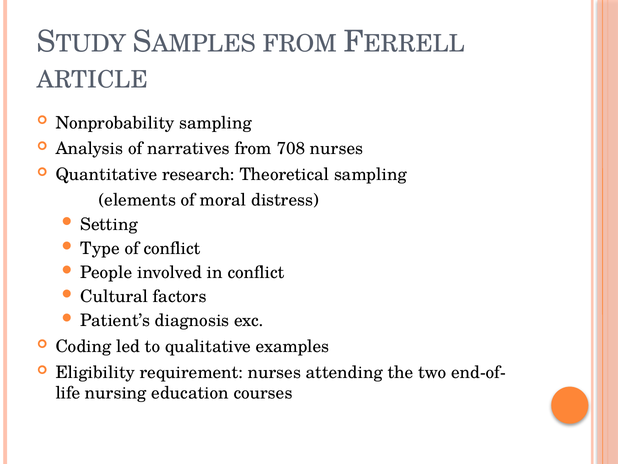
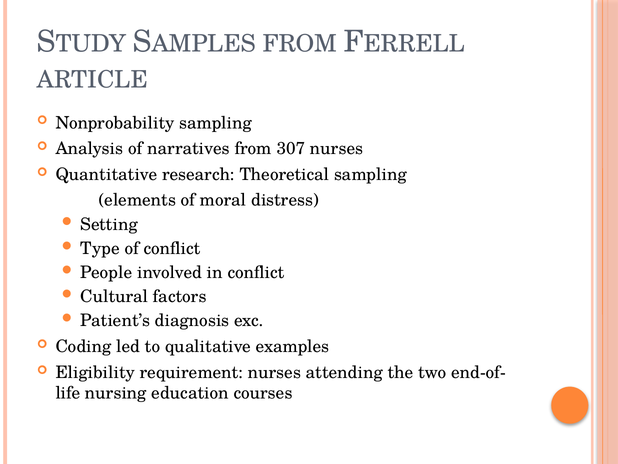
708: 708 -> 307 (291, 149)
